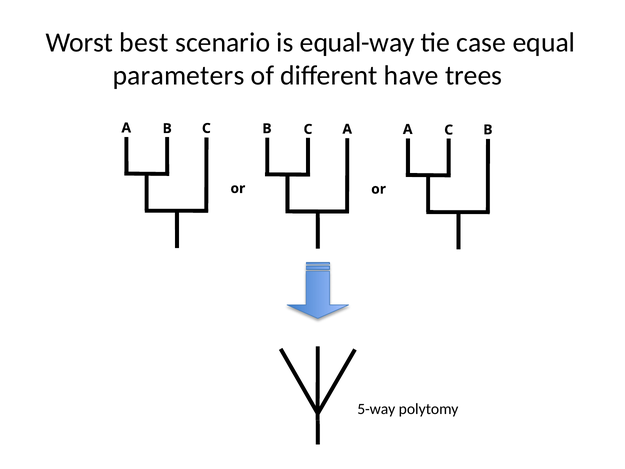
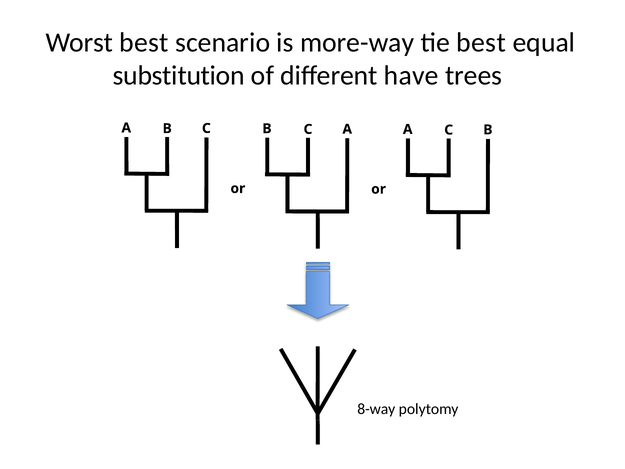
equal-way: equal-way -> more-way (357, 42)
tie case: case -> best (481, 42)
parameters: parameters -> substitution (179, 76)
5-way: 5-way -> 8-way (376, 409)
